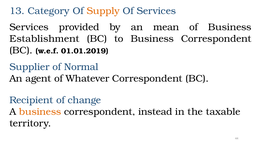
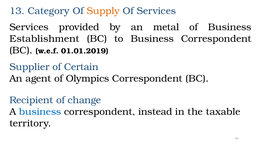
mean: mean -> metal (166, 27)
Normal: Normal -> Certain (81, 67)
Whatever: Whatever -> Olympics (88, 79)
business colour: orange -> blue (40, 112)
